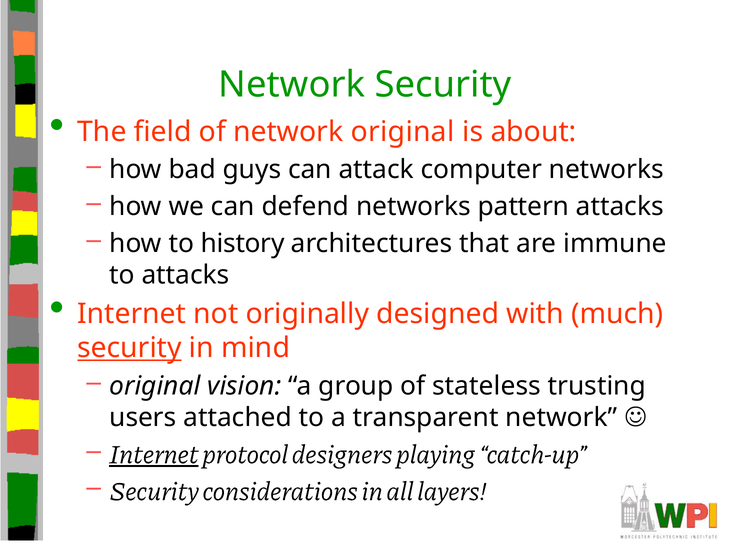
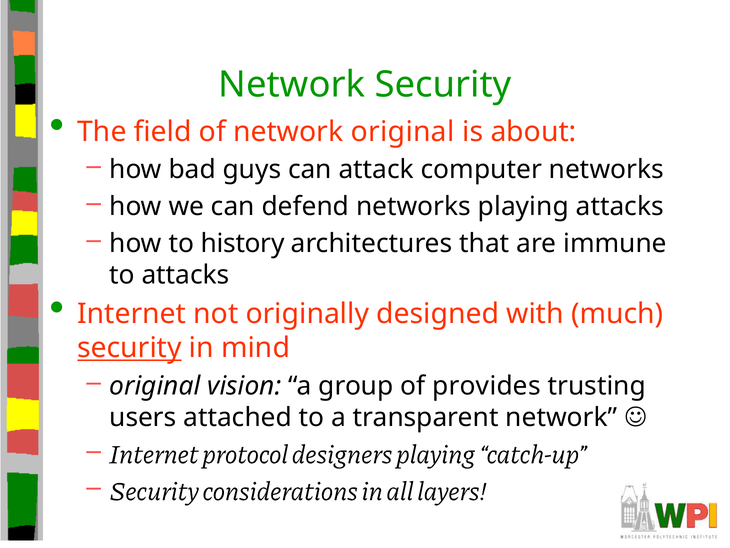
networks pattern: pattern -> playing (523, 207)
stateless: stateless -> provides (486, 386)
Internet underline: present -> none (154, 454)
